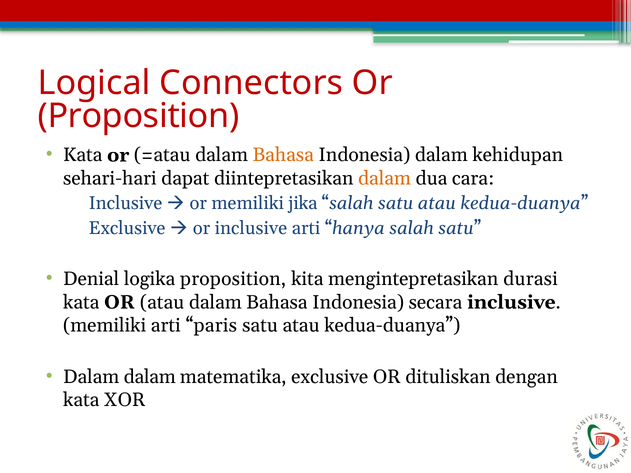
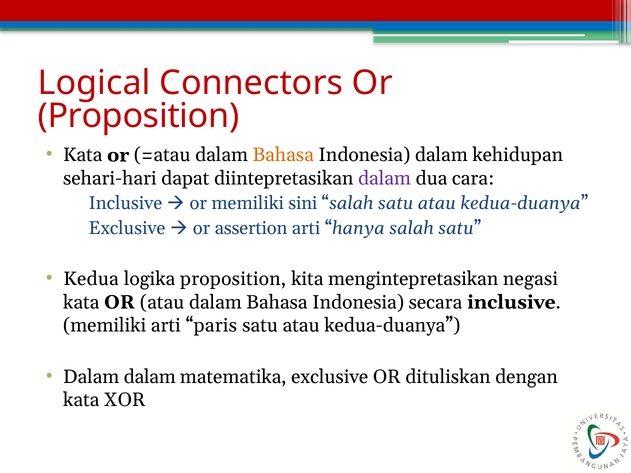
dalam colour: orange -> purple (384, 178)
jika: jika -> sini (303, 203)
or inclusive: inclusive -> assertion (251, 228)
Denial: Denial -> Kedua (91, 279)
durasi: durasi -> negasi (531, 279)
